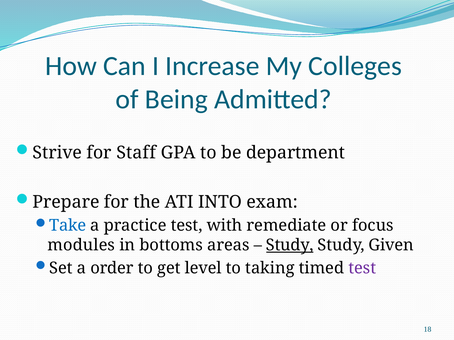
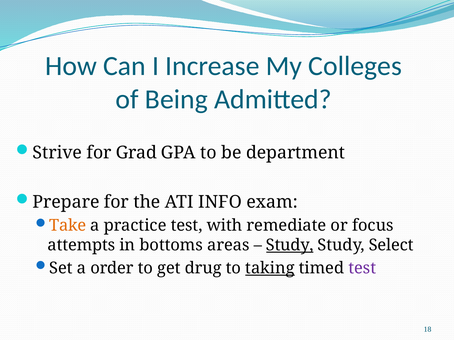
Staff: Staff -> Grad (136, 153)
INTO: INTO -> INFO (220, 202)
Take colour: blue -> orange (68, 226)
modules: modules -> attempts (81, 246)
Given: Given -> Select (391, 246)
level: level -> drug (203, 268)
taking underline: none -> present (270, 268)
